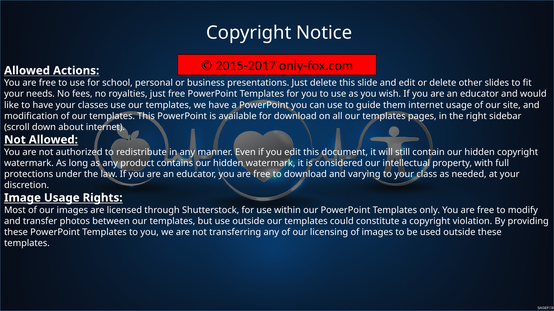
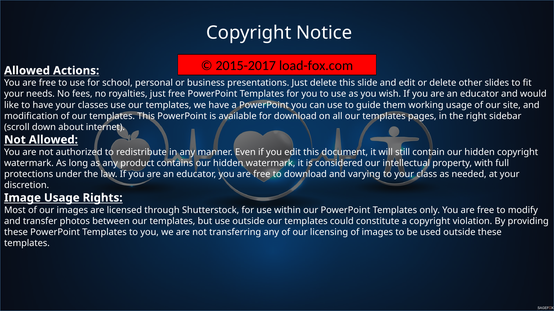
only-fox.com: only-fox.com -> load-fox.com (316, 66)
them internet: internet -> working (426, 105)
